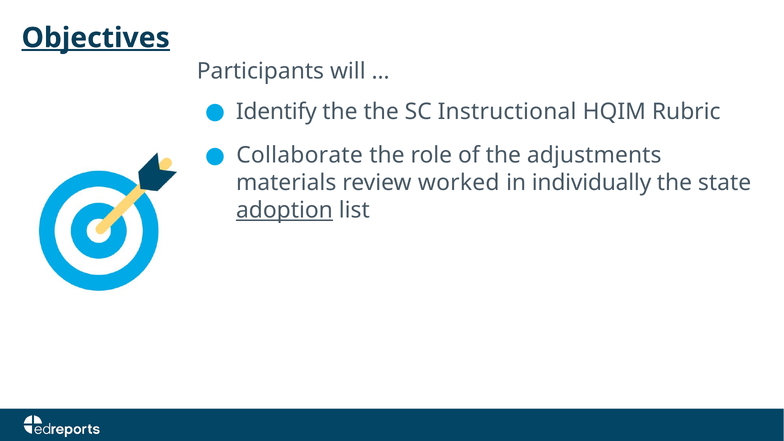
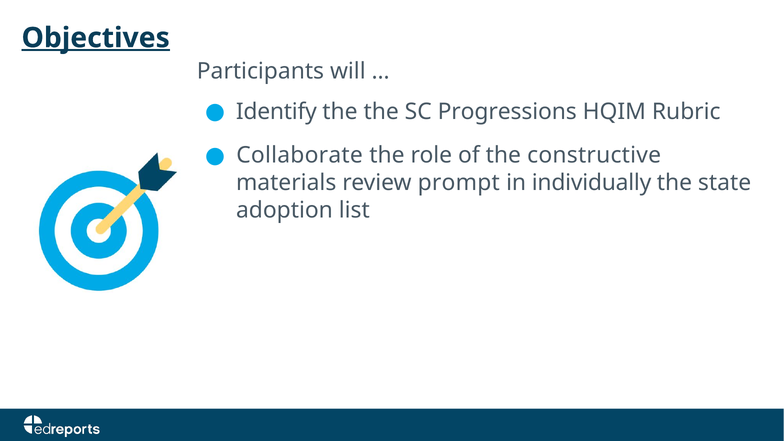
Instructional: Instructional -> Progressions (507, 112)
adjustments: adjustments -> constructive (594, 155)
worked: worked -> prompt (459, 183)
adoption underline: present -> none (284, 210)
